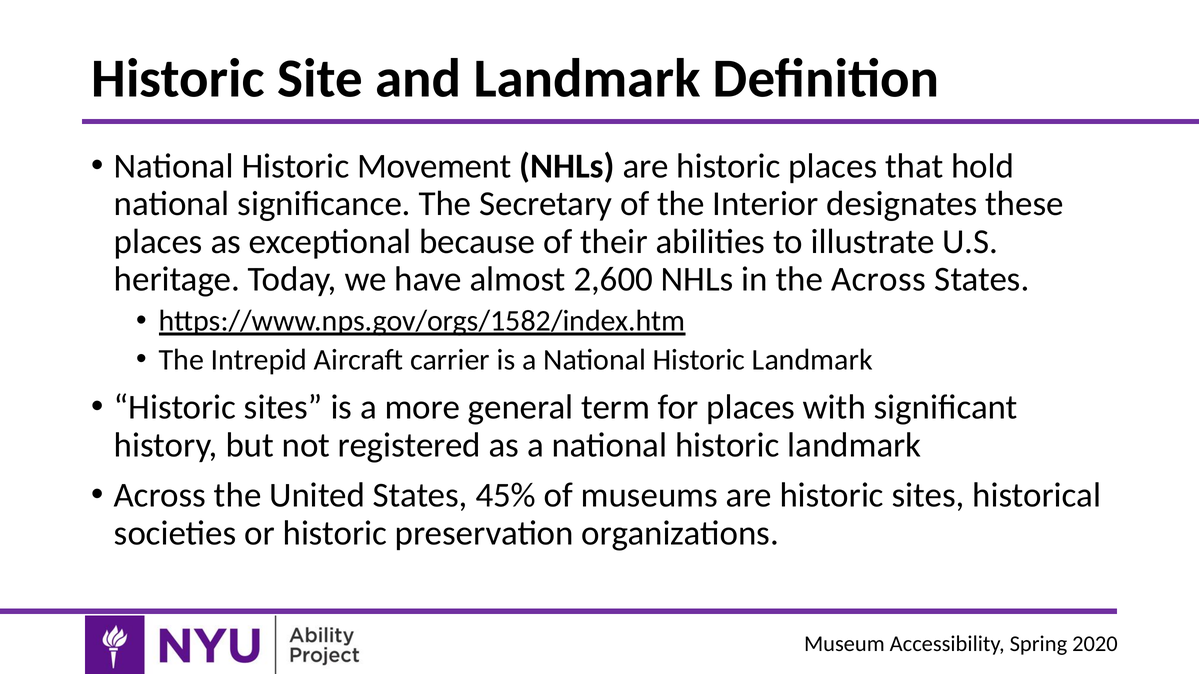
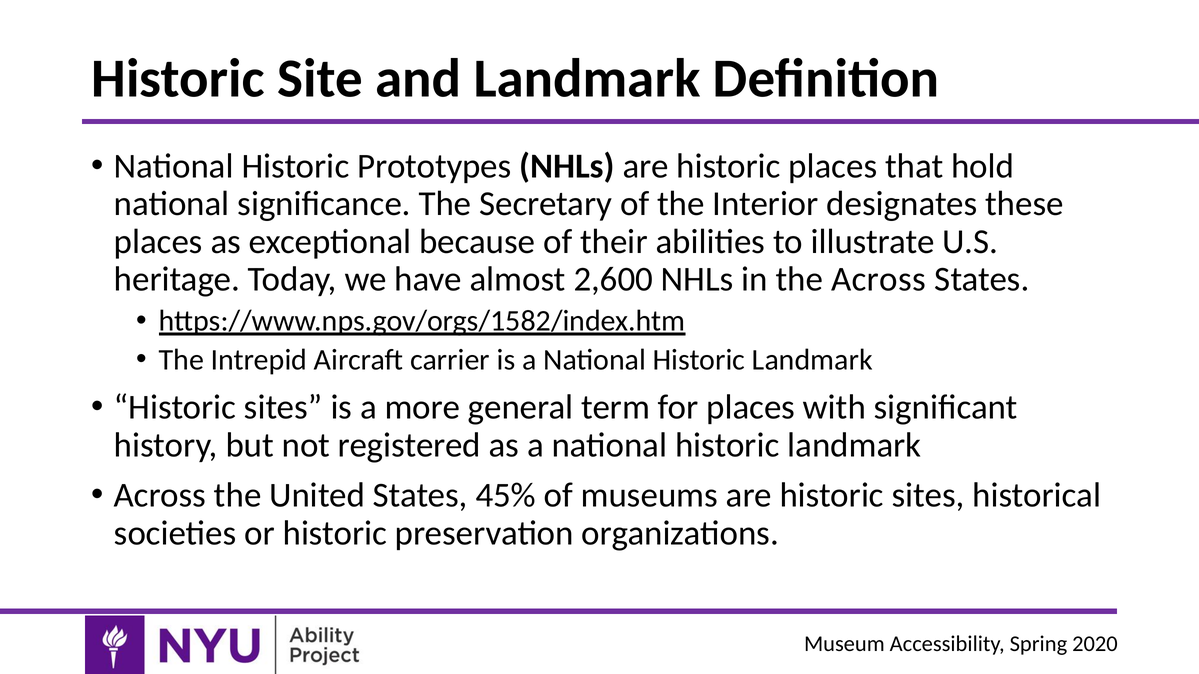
Movement: Movement -> Prototypes (434, 166)
